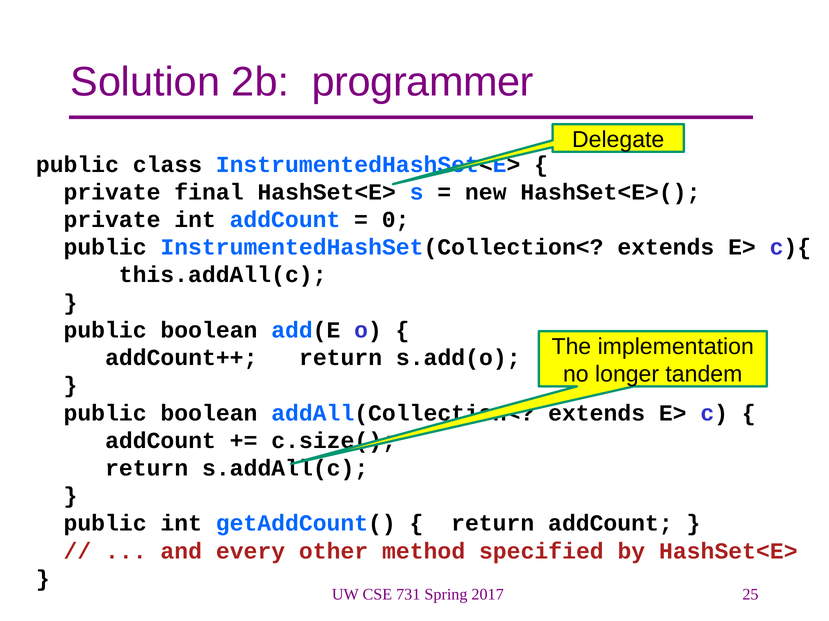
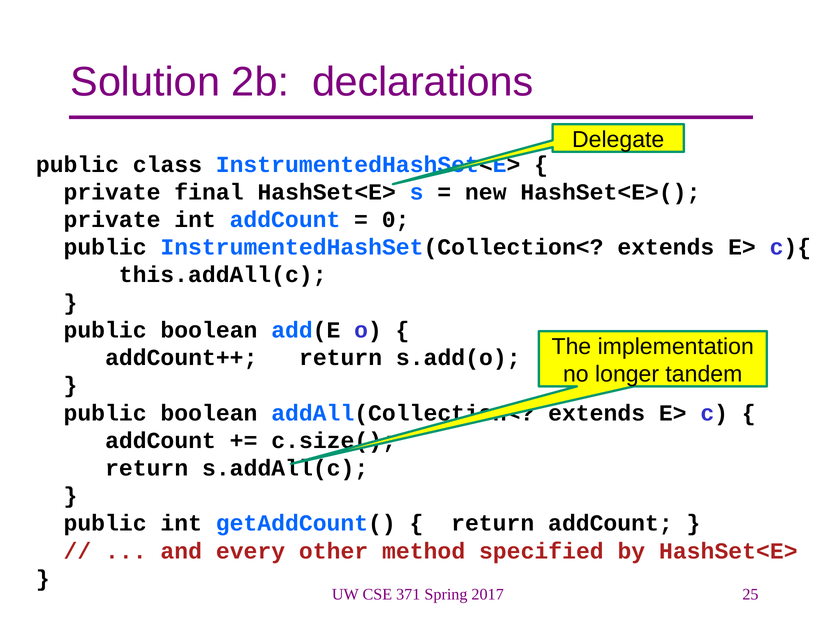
programmer: programmer -> declarations (423, 82)
731: 731 -> 371 (408, 595)
